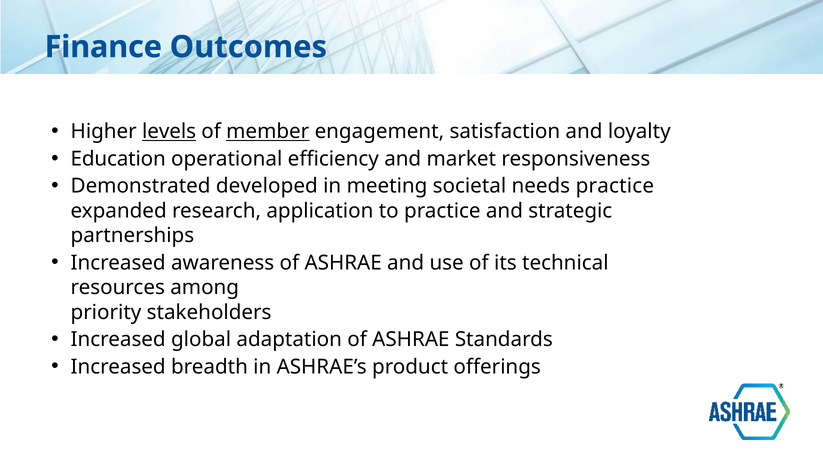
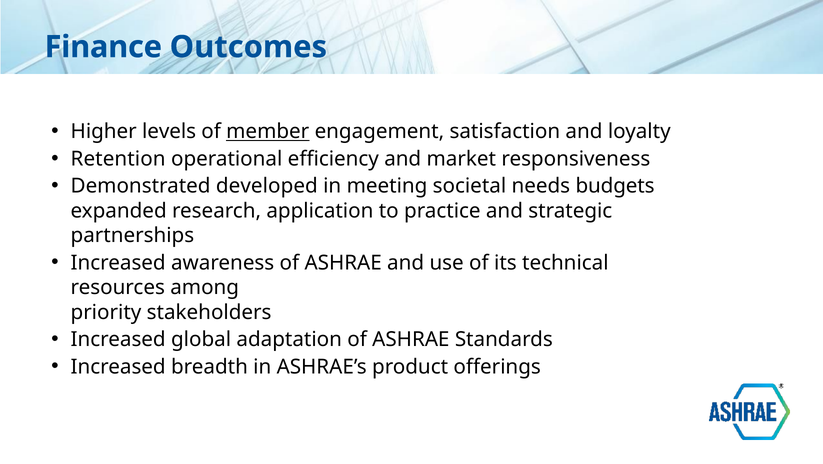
levels underline: present -> none (169, 132)
Education: Education -> Retention (118, 159)
needs practice: practice -> budgets (615, 186)
